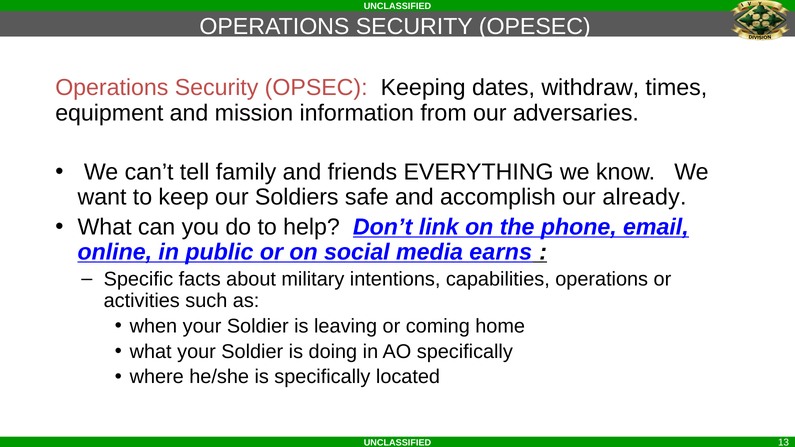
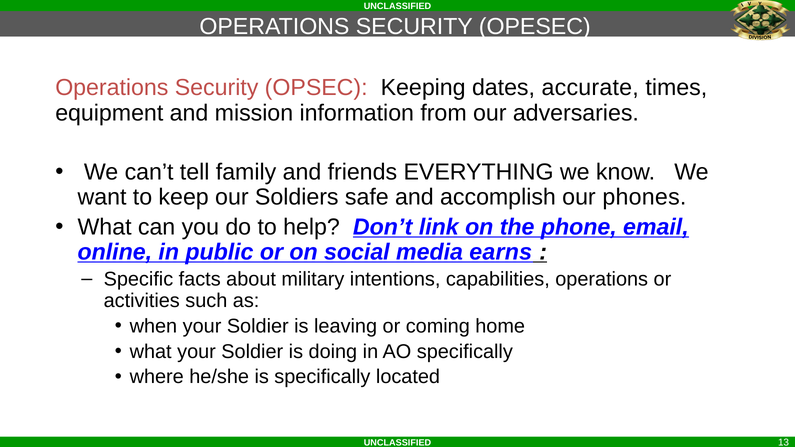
withdraw: withdraw -> accurate (590, 88)
already: already -> phones (644, 197)
